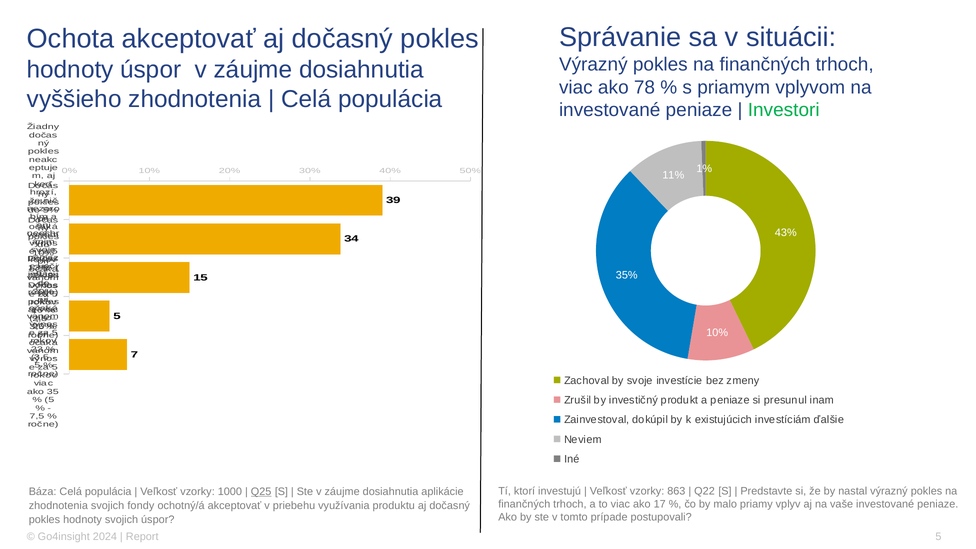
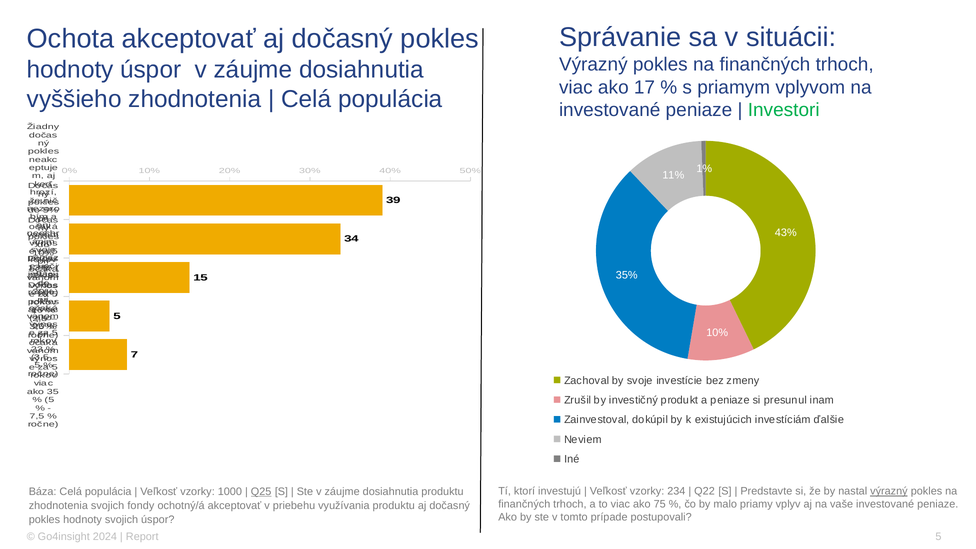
78: 78 -> 17 (644, 87)
863: 863 -> 234 (676, 491)
výrazný underline: none -> present (889, 491)
dosiahnutia aplikácie: aplikácie -> produktu (442, 492)
17: 17 -> 75 (660, 504)
